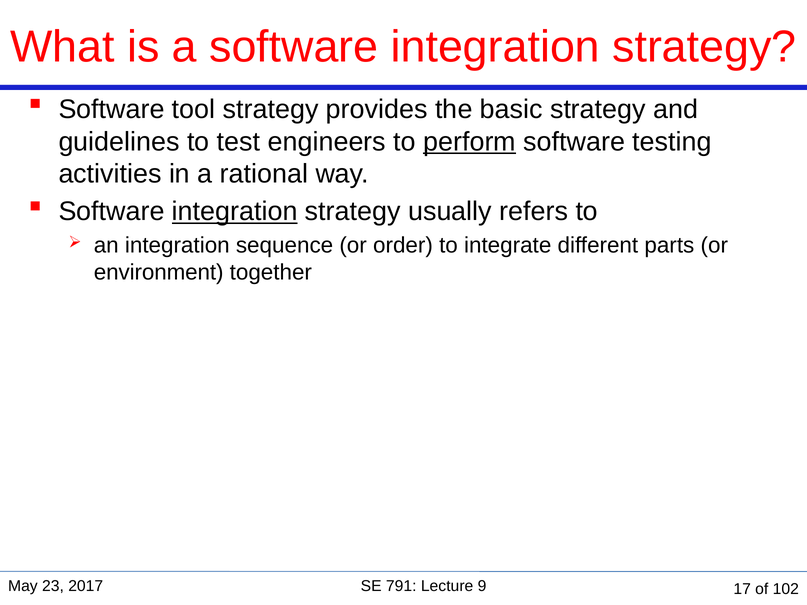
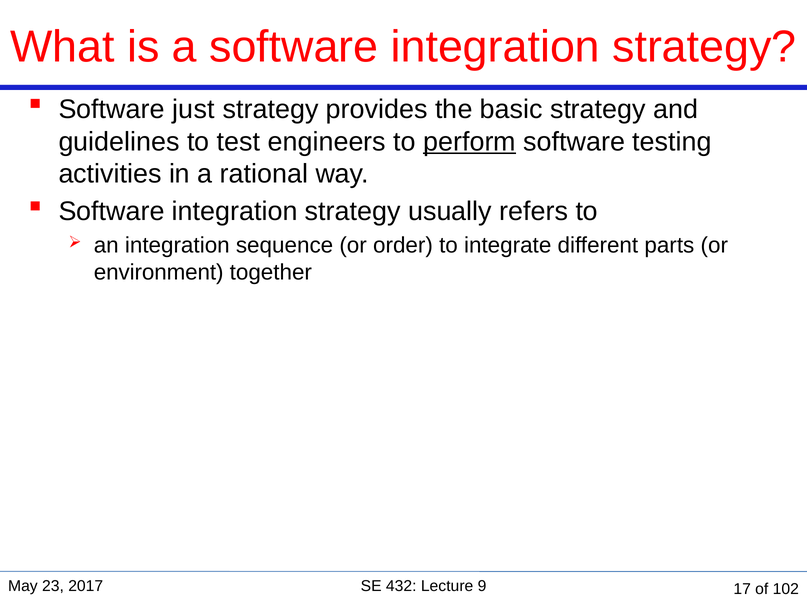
tool: tool -> just (194, 110)
integration underline: present -> none (235, 212)
791: 791 -> 432 (401, 586)
